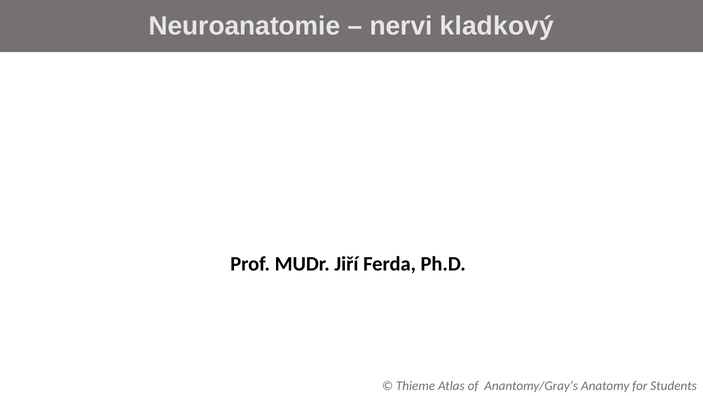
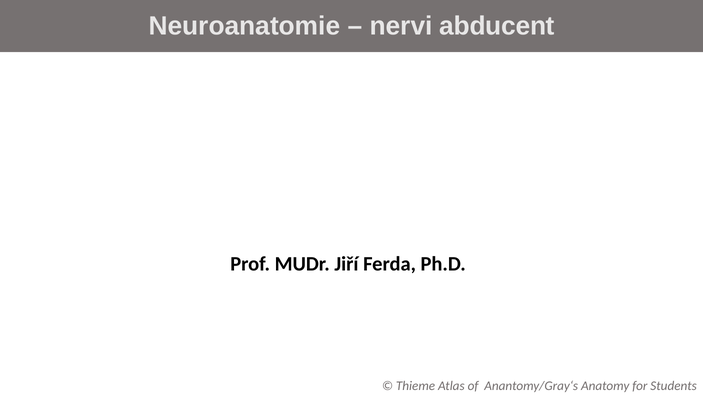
kladkový: kladkový -> abducent (497, 26)
